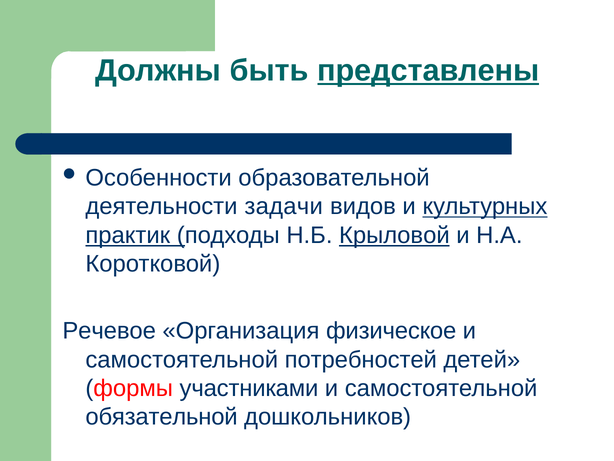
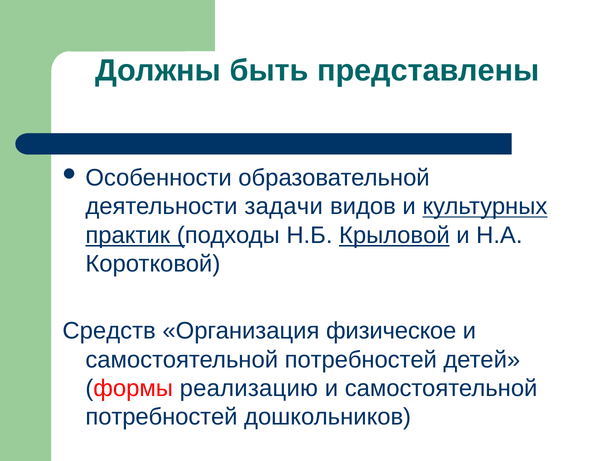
представлены underline: present -> none (428, 71)
Речевое: Речевое -> Средств (109, 331)
участниками: участниками -> реализацию (249, 388)
обязательной: обязательной -> потребностей (162, 417)
